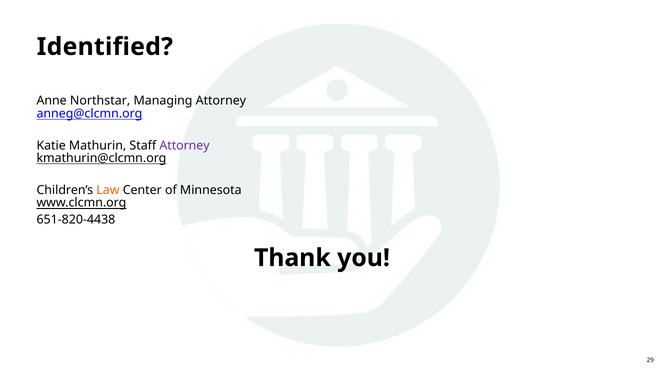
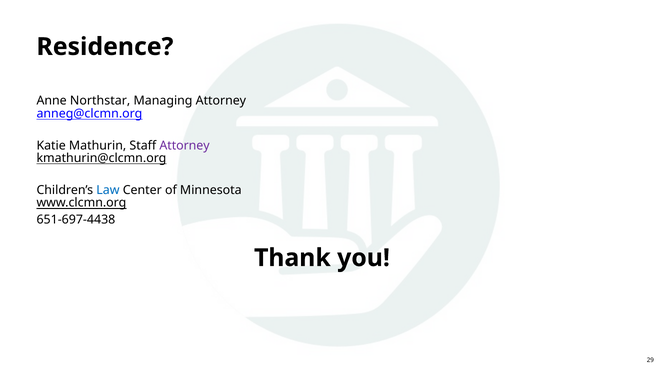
Identified: Identified -> Residence (105, 47)
Law colour: orange -> blue (108, 190)
651-820-4438: 651-820-4438 -> 651-697-4438 (76, 220)
